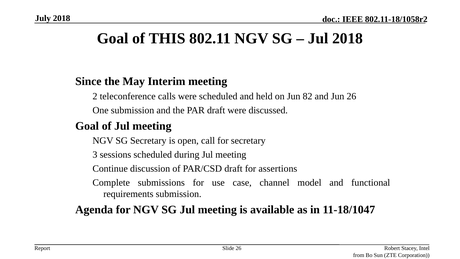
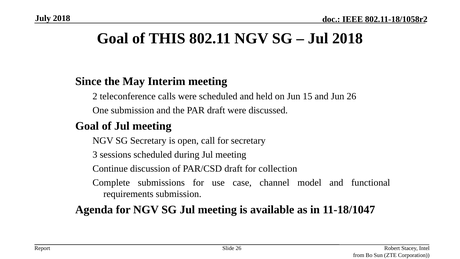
82: 82 -> 15 (308, 96)
assertions: assertions -> collection (278, 168)
